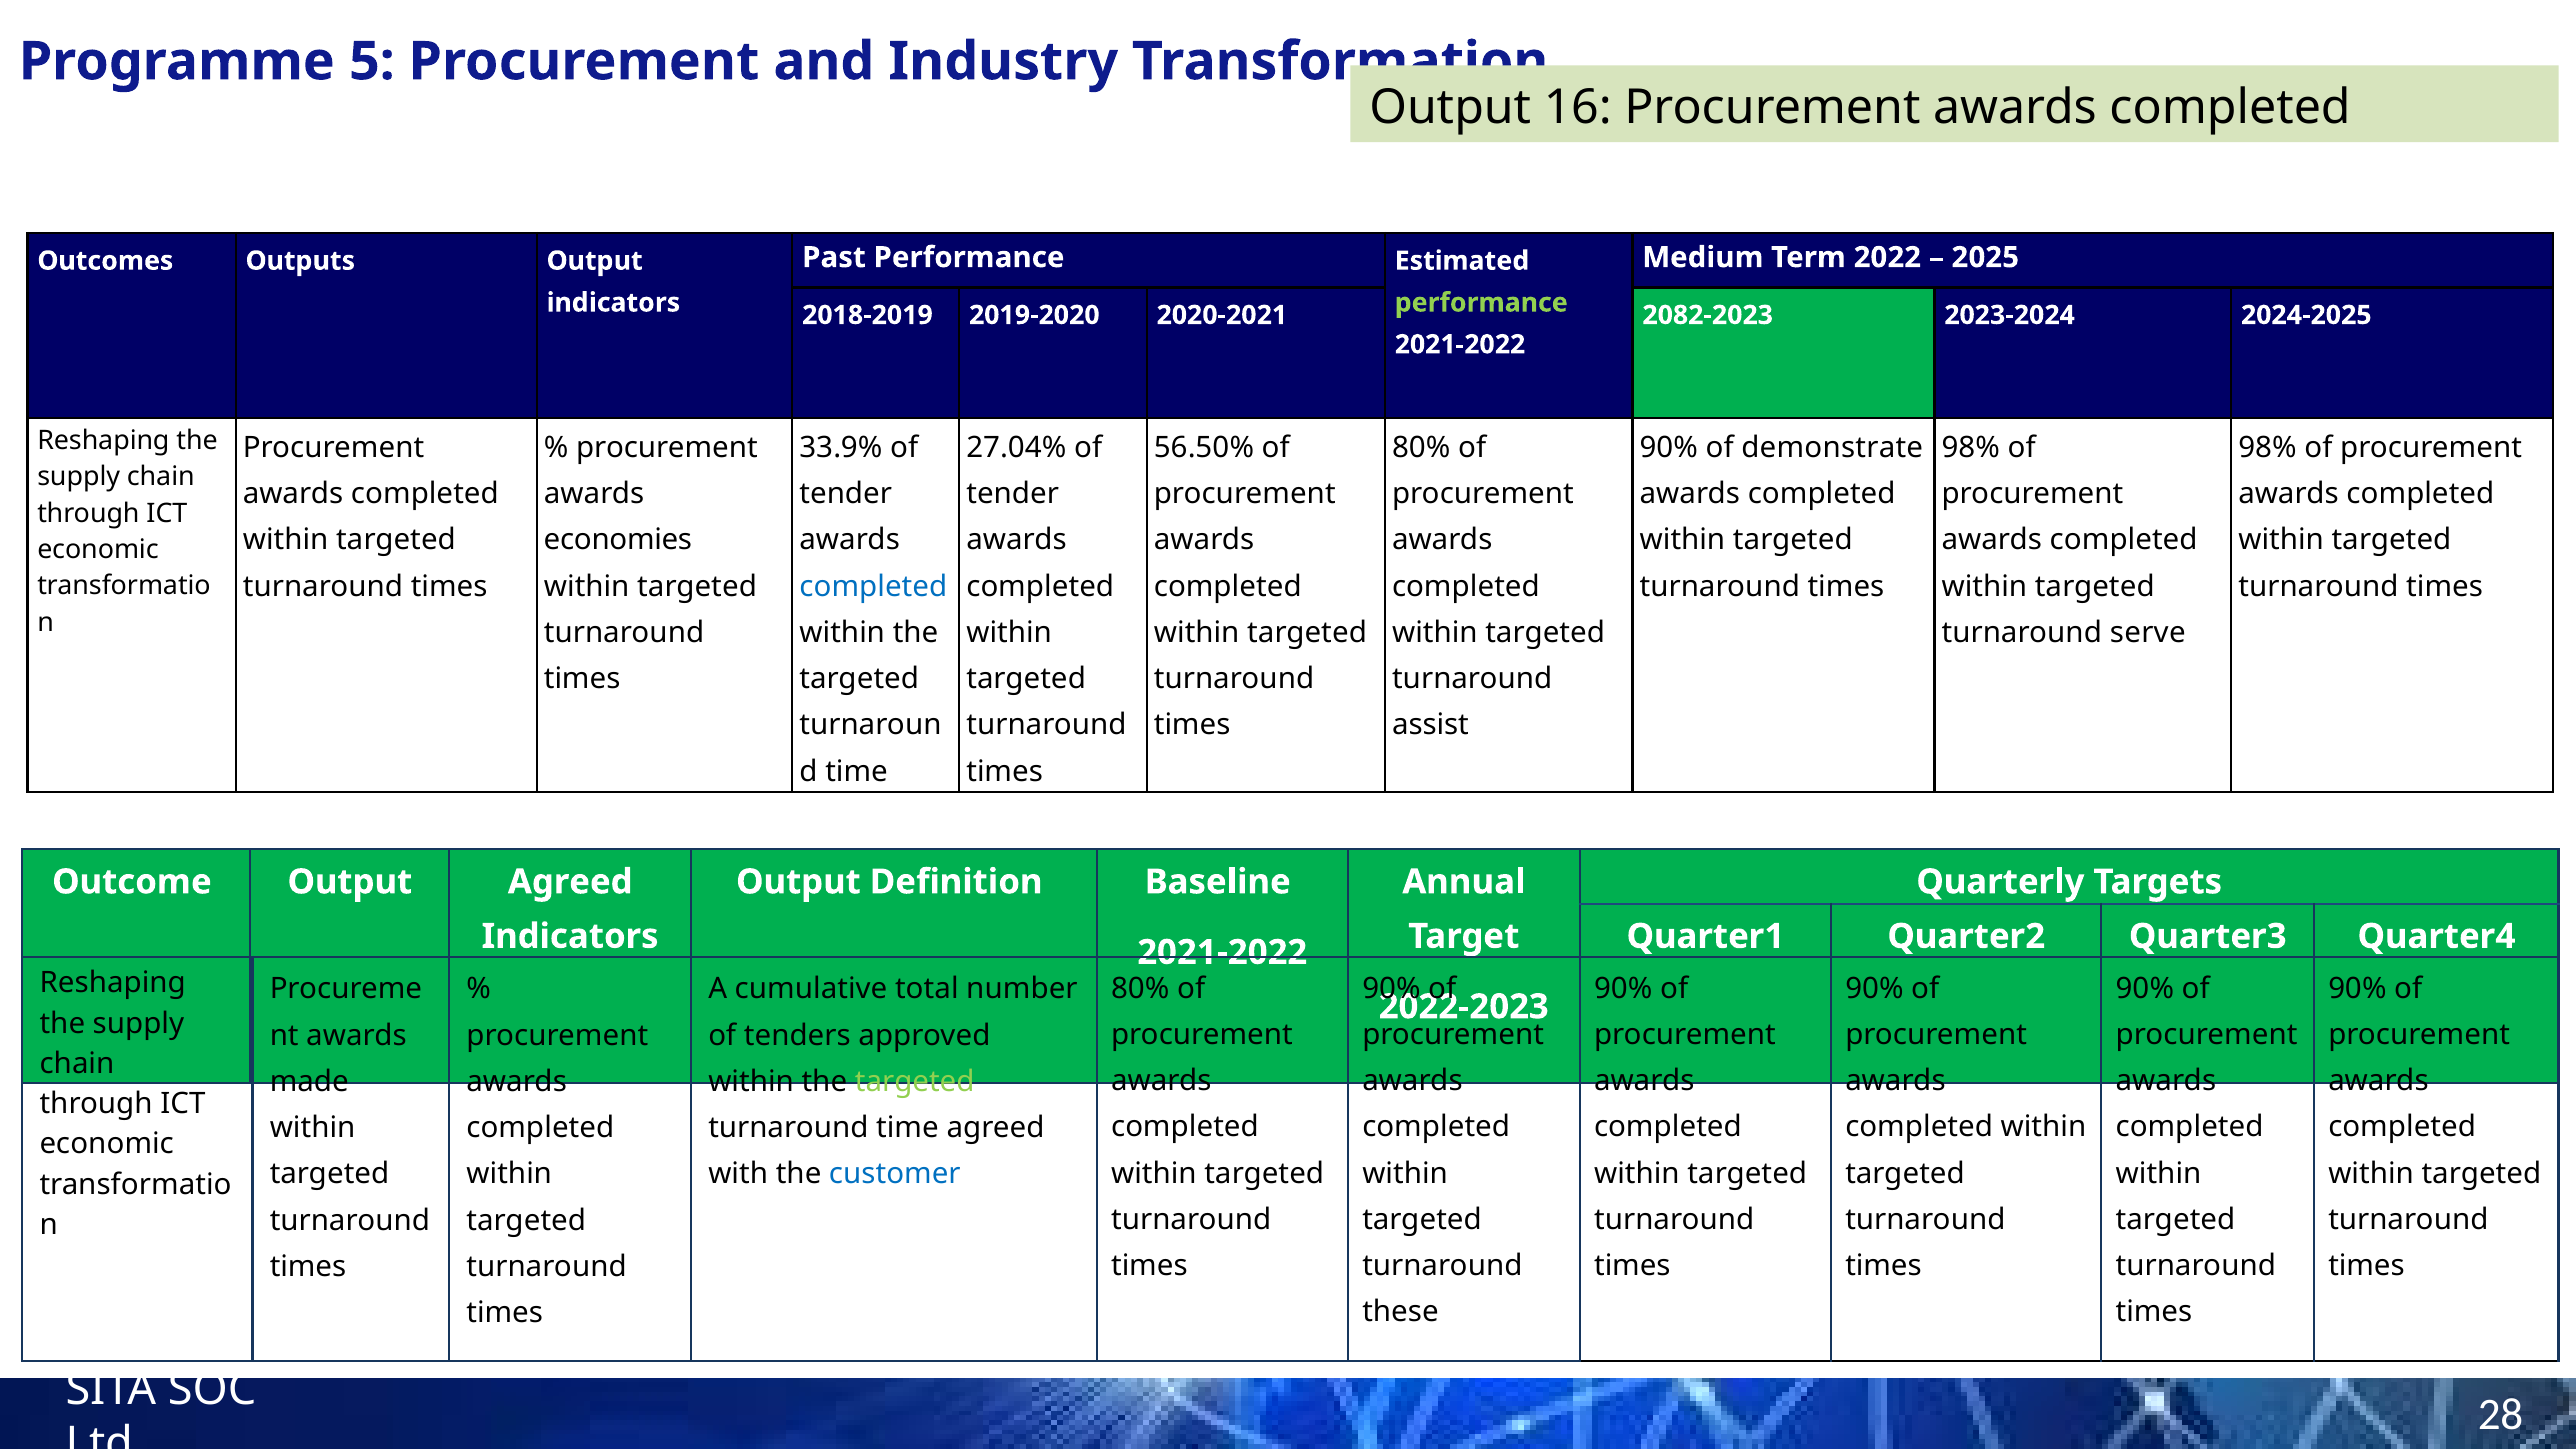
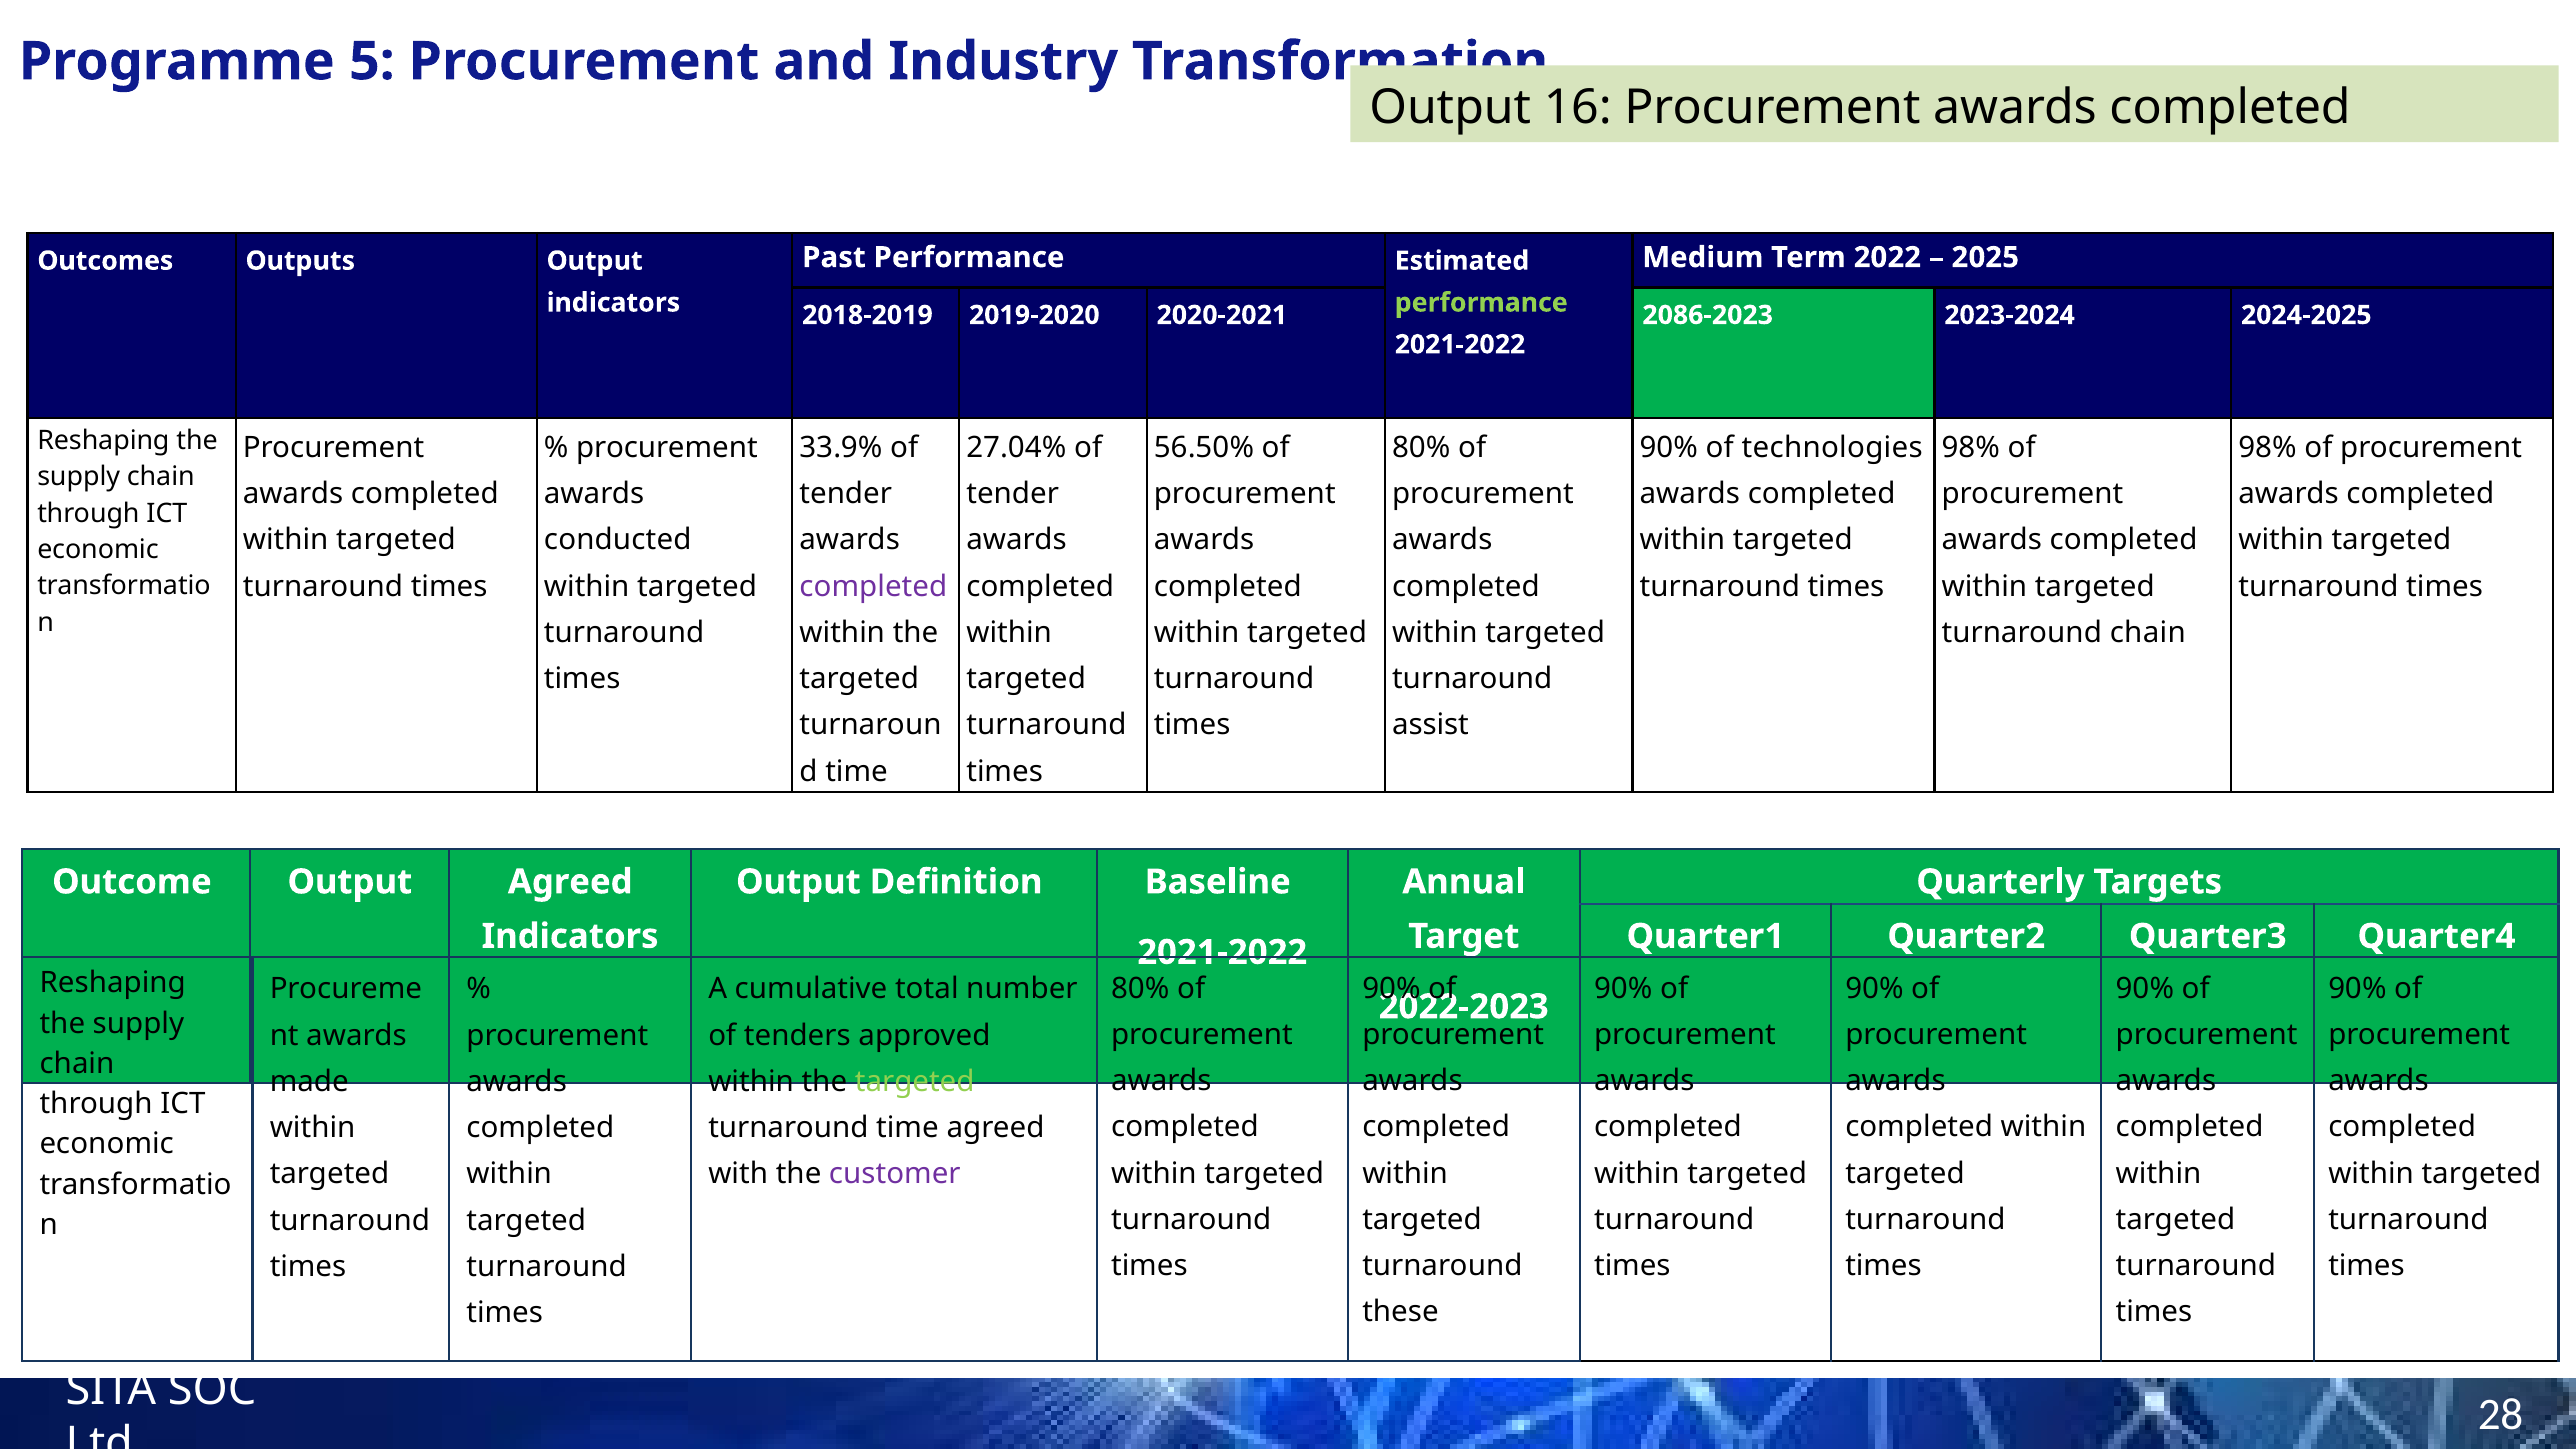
2082-2023: 2082-2023 -> 2086-2023 (1708, 315)
demonstrate: demonstrate -> technologies (1832, 448)
economies: economies -> conducted (618, 540)
completed colour: blue -> purple (873, 586)
turnaround serve: serve -> chain (2148, 633)
customer colour: blue -> purple (895, 1174)
